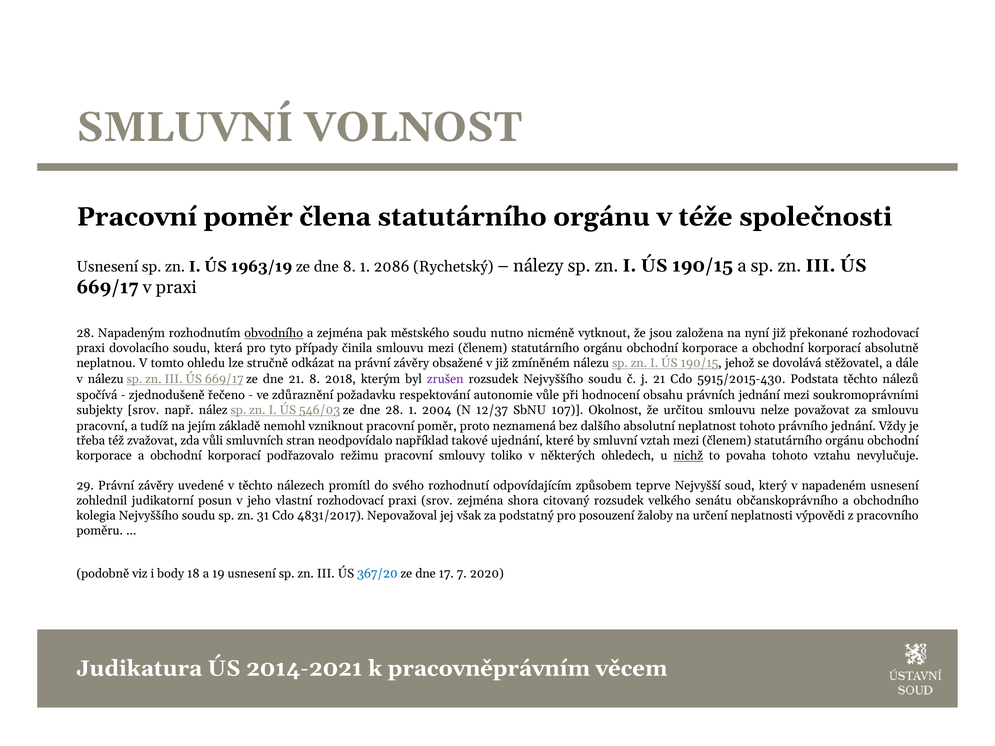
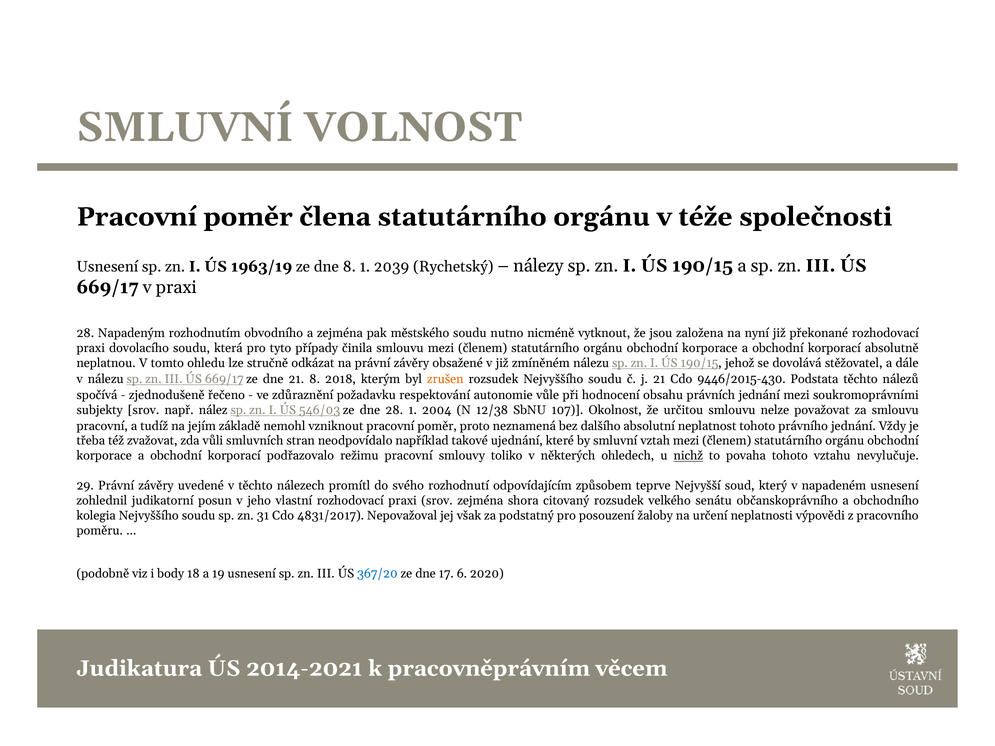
2086: 2086 -> 2039 (392, 267)
obvodního underline: present -> none (274, 333)
zrušen colour: purple -> orange (445, 379)
5915/2015-430: 5915/2015-430 -> 9446/2015-430 (742, 379)
12/37: 12/37 -> 12/38 (492, 410)
7: 7 -> 6 (462, 574)
